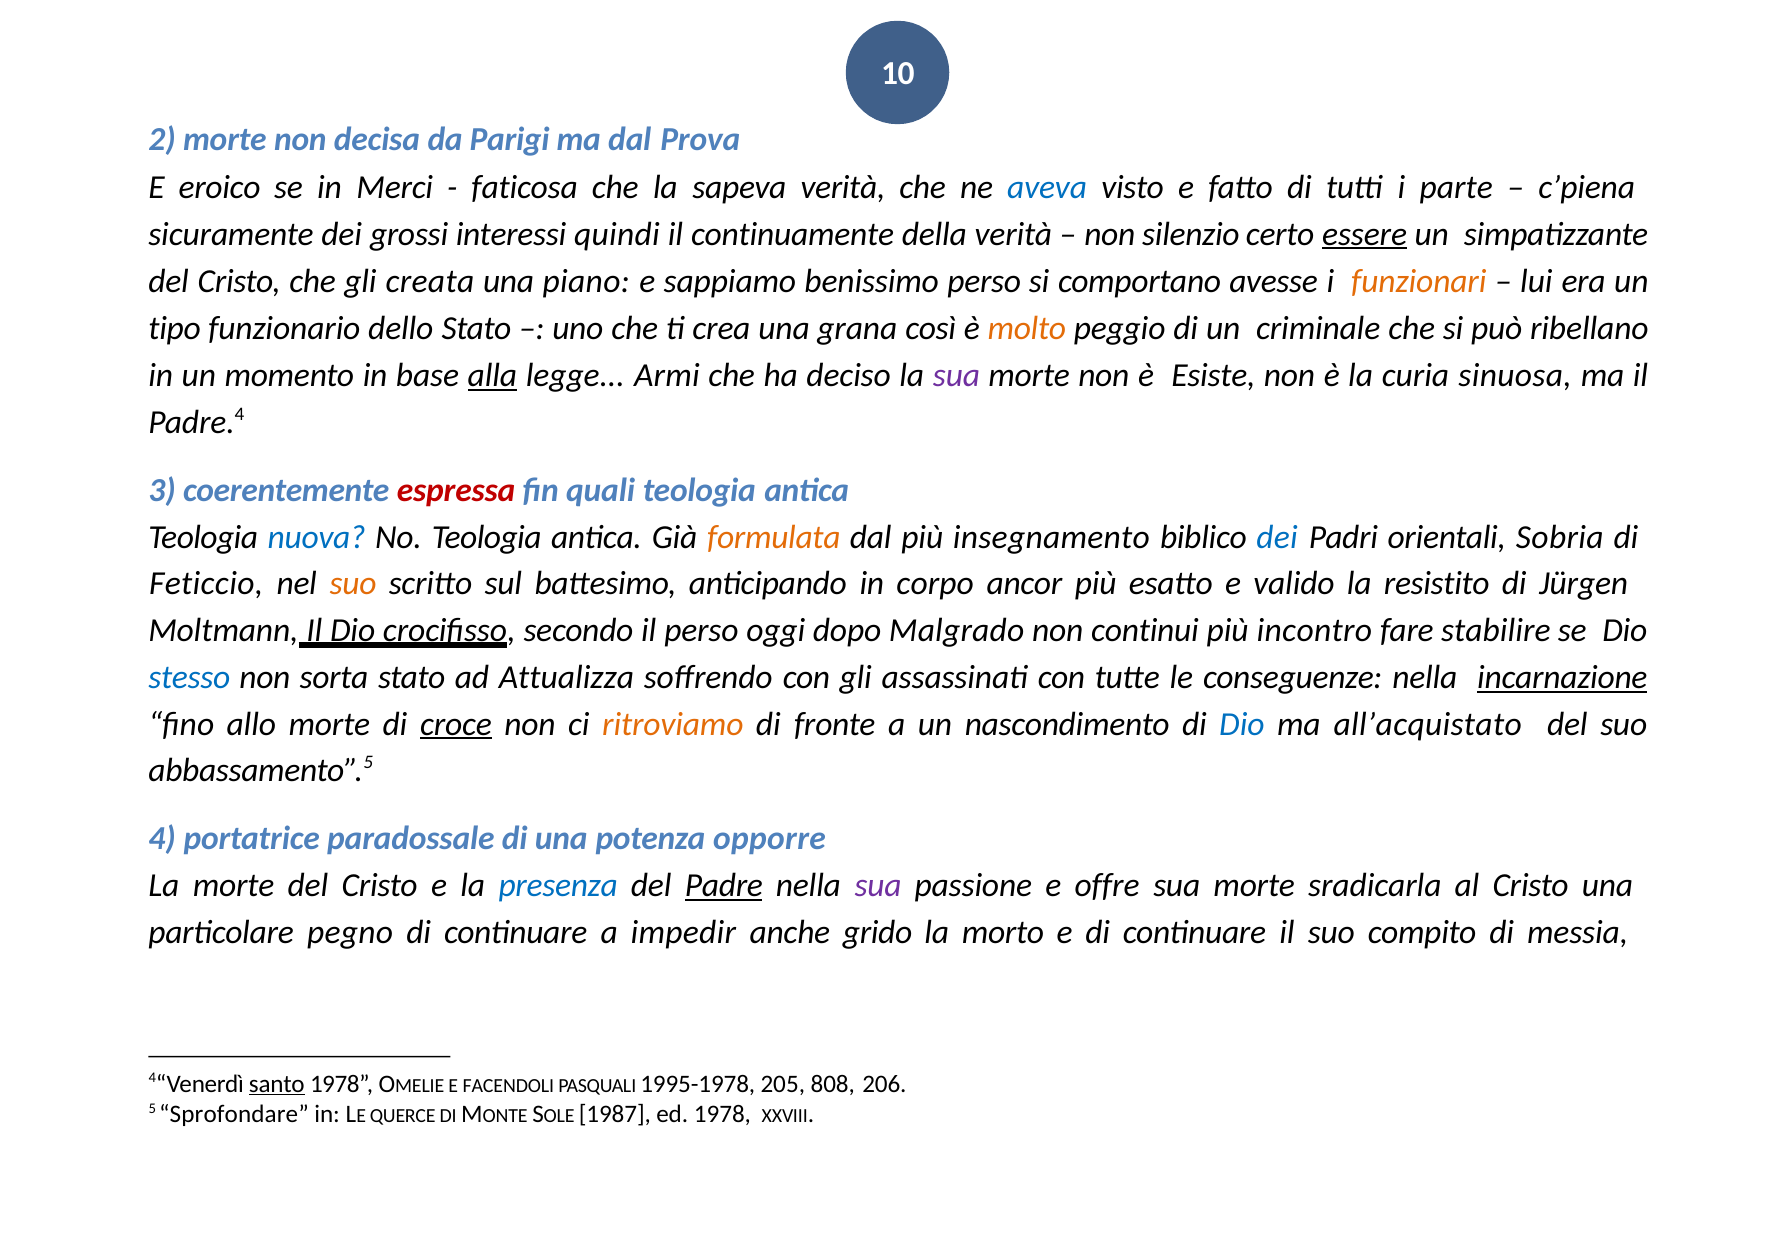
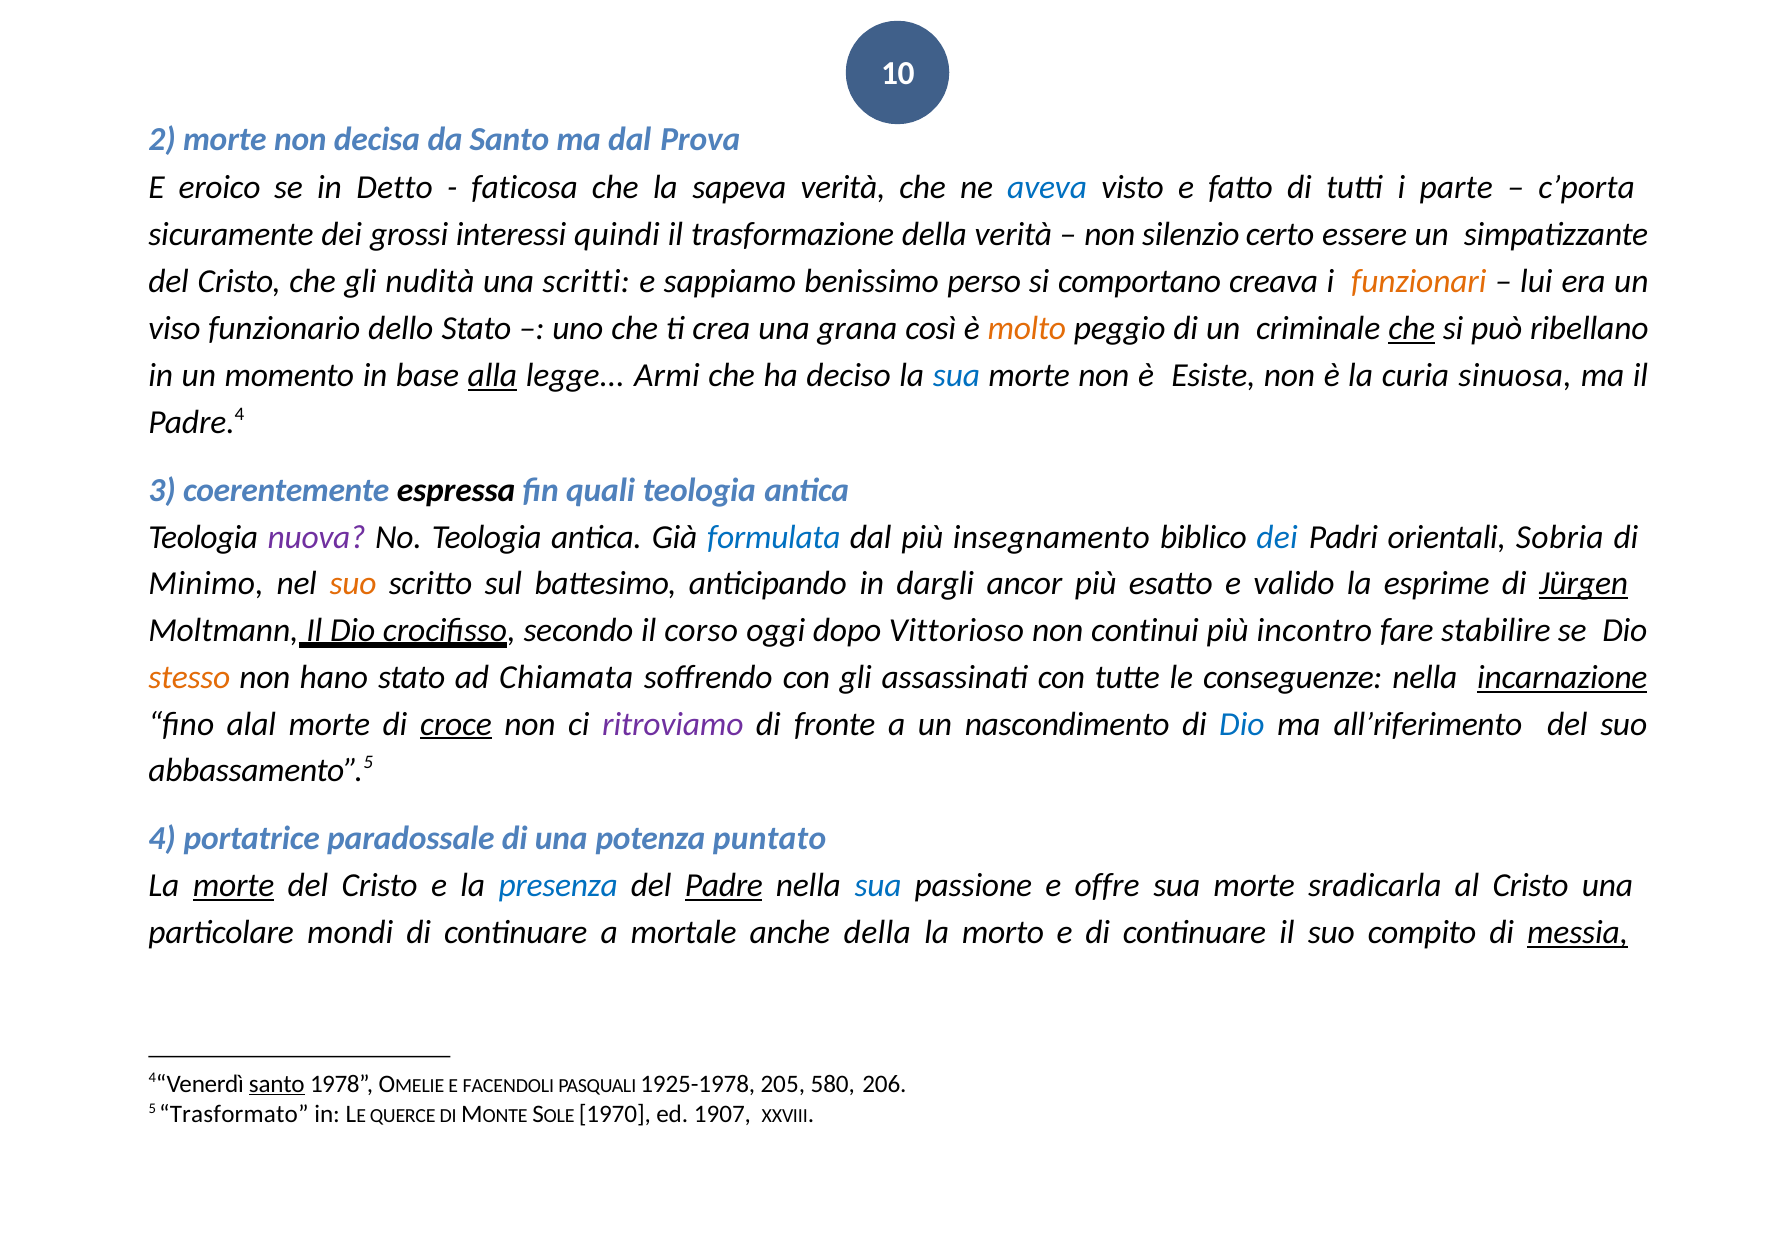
da Parigi: Parigi -> Santo (509, 140)
Merci: Merci -> Detto (395, 187)
c’piena: c’piena -> c’porta (1587, 187)
continuamente: continuamente -> trasformazione (793, 234)
essere underline: present -> none (1365, 234)
creata: creata -> nudità (430, 281)
piano: piano -> scritti (586, 281)
avesse: avesse -> creava (1274, 281)
tipo: tipo -> viso (175, 328)
che underline: none -> present (1412, 328)
sua colour: purple -> blue (957, 375)
espressa colour: red -> black (456, 490)
nuova colour: blue -> purple (317, 537)
formulata colour: orange -> blue (774, 537)
Feticcio: Feticcio -> Minimo (206, 584)
corpo: corpo -> dargli (935, 584)
resistito: resistito -> esprime (1437, 584)
Jürgen underline: none -> present (1584, 584)
il perso: perso -> corso (701, 631)
Malgrado: Malgrado -> Vittorioso (957, 631)
stesso colour: blue -> orange (189, 677)
sorta: sorta -> hano (334, 677)
Attualizza: Attualizza -> Chiamata (566, 677)
allo: allo -> alal (251, 724)
ritroviamo colour: orange -> purple (673, 724)
all’acquistato: all’acquistato -> all’riferimento (1428, 724)
opporre: opporre -> puntato (770, 839)
morte underline: none -> present (234, 886)
sua colour: purple -> blue (878, 886)
pegno: pegno -> mondi (350, 932)
impedir: impedir -> mortale (684, 932)
anche grido: grido -> della (877, 932)
messia underline: none -> present (1578, 932)
1995-1978: 1995-1978 -> 1925-1978 (698, 1084)
808: 808 -> 580 (833, 1084)
Sprofondare: Sprofondare -> Trasformato (234, 1114)
1987: 1987 -> 1970 (615, 1114)
ed 1978: 1978 -> 1907 (722, 1114)
